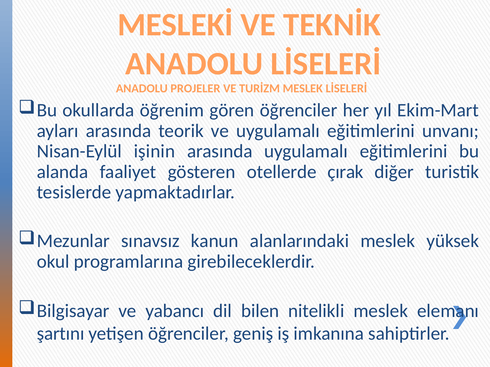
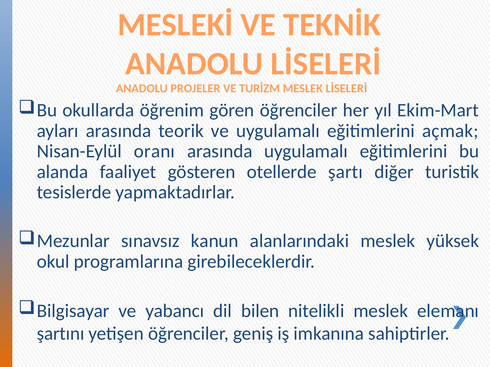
unvanı: unvanı -> açmak (450, 131)
işinin: işinin -> oranı (154, 152)
çırak: çırak -> şartı (345, 172)
